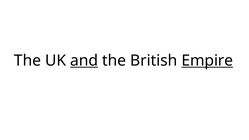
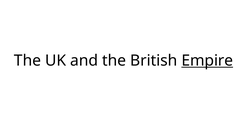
and underline: present -> none (84, 61)
